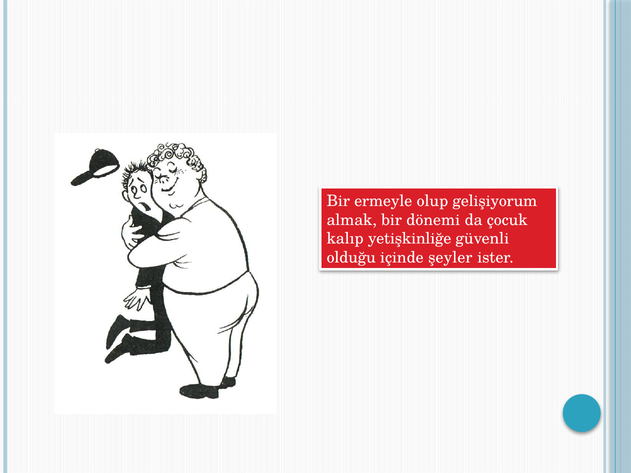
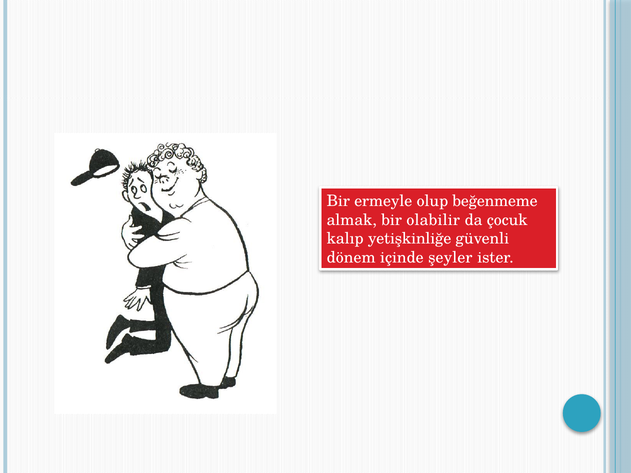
gelişiyorum: gelişiyorum -> beğenmeme (495, 201)
dönemi: dönemi -> olabilir (433, 220)
olduğu: olduğu -> dönem (351, 258)
